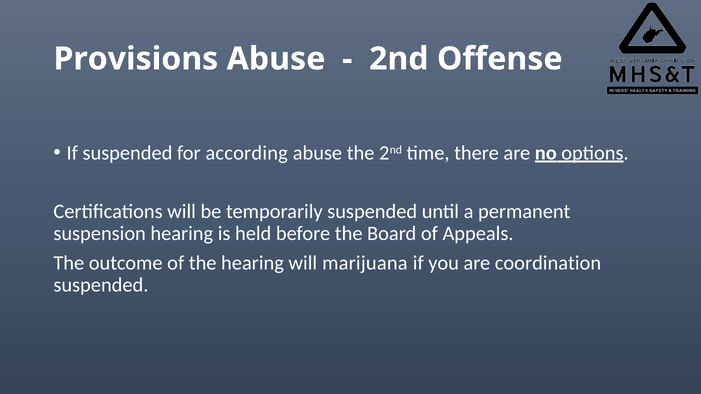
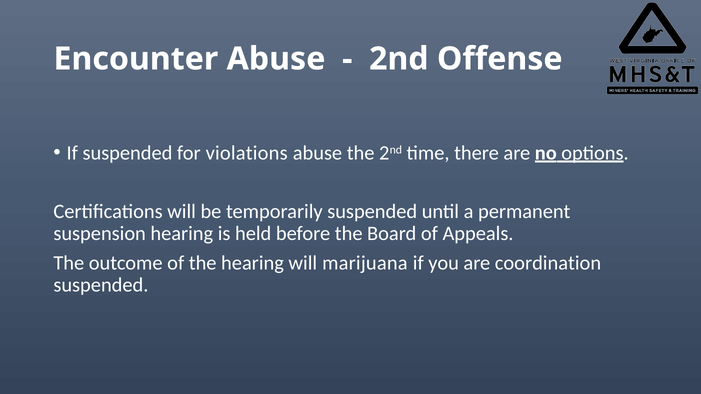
Provisions: Provisions -> Encounter (136, 59)
according: according -> violations (247, 153)
